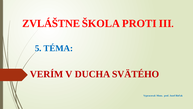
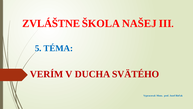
PROTI: PROTI -> NAŠEJ (139, 23)
